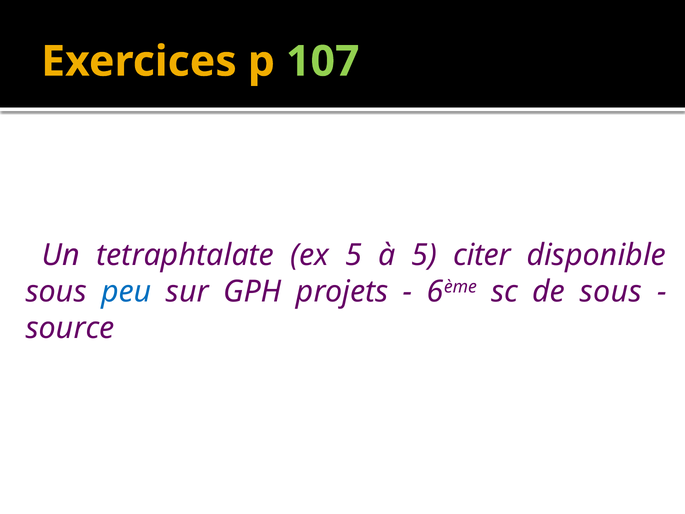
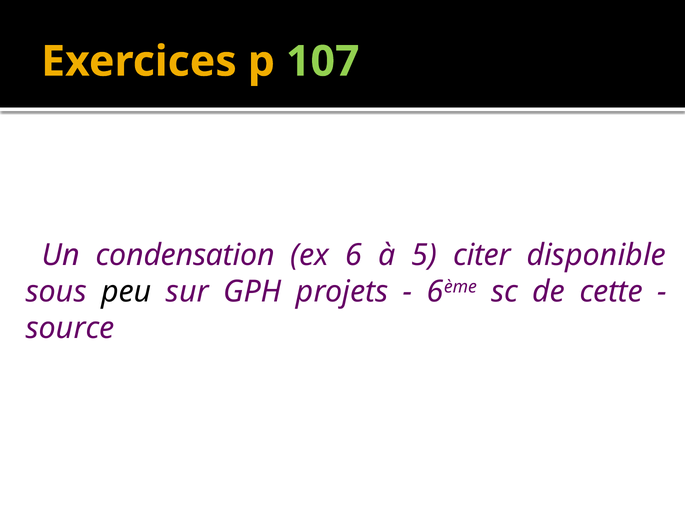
tetraphtalate: tetraphtalate -> condensation (185, 255)
ex 5: 5 -> 6 (354, 255)
peu colour: blue -> black (126, 292)
de sous: sous -> cette (611, 292)
